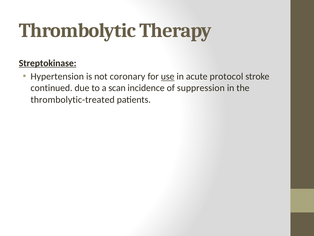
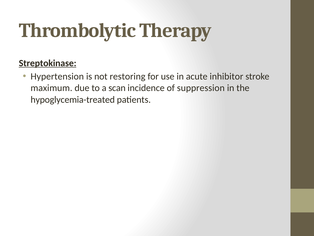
coronary: coronary -> restoring (128, 76)
use underline: present -> none (168, 76)
protocol: protocol -> inhibitor (226, 76)
continued: continued -> maximum (51, 88)
thrombolytic-treated: thrombolytic-treated -> hypoglycemia-treated (73, 99)
